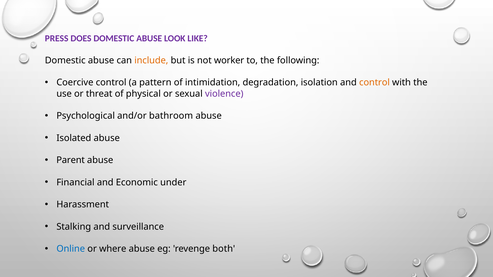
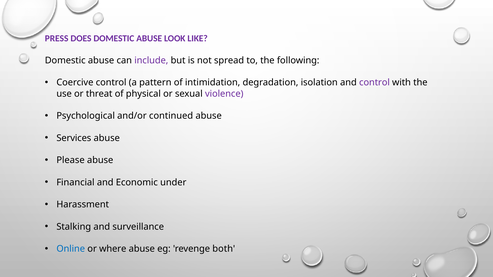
include colour: orange -> purple (151, 61)
worker: worker -> spread (229, 61)
control colour: orange -> purple (374, 83)
bathroom: bathroom -> continued (171, 116)
Isolated: Isolated -> Services (74, 138)
Parent: Parent -> Please (71, 160)
